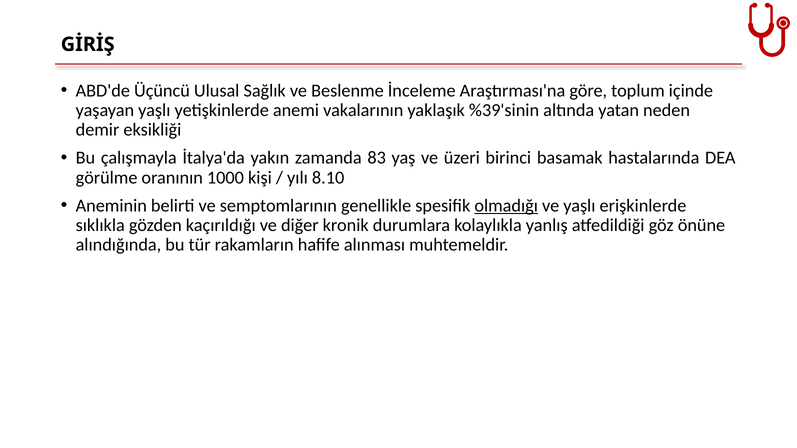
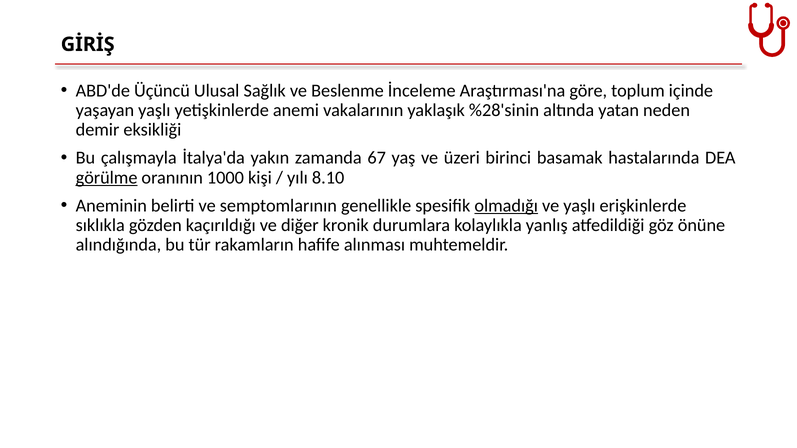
%39'sinin: %39'sinin -> %28'sinin (504, 110)
83: 83 -> 67 (377, 158)
görülme underline: none -> present (107, 178)
